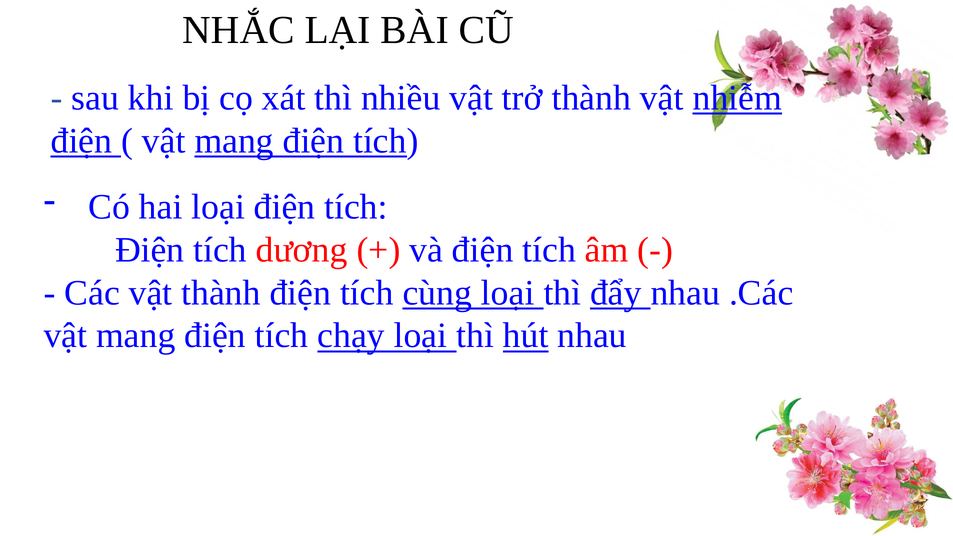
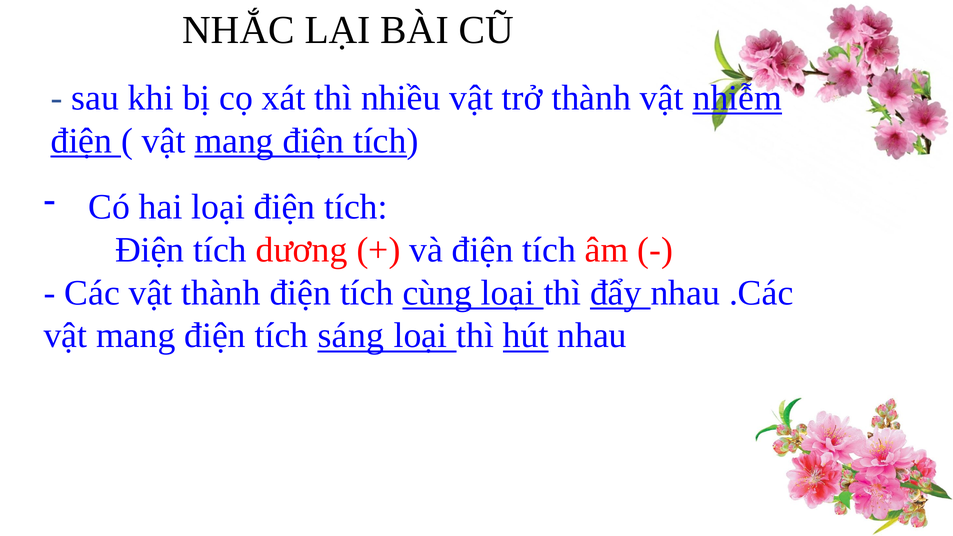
chạy: chạy -> sáng (351, 336)
